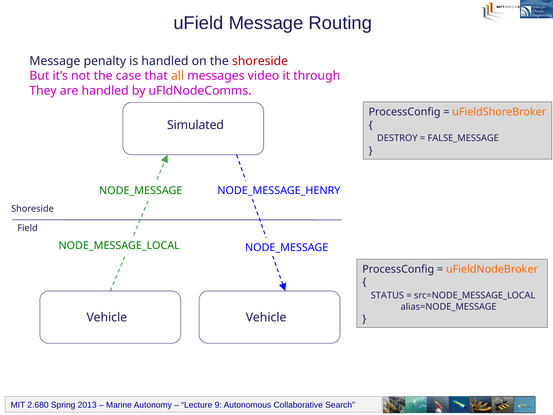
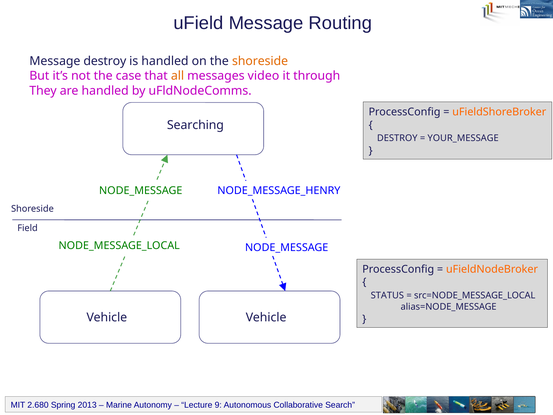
Message penalty: penalty -> destroy (105, 61)
shoreside colour: red -> orange (260, 61)
Simulated: Simulated -> Searching (195, 125)
FALSE_MESSAGE: FALSE_MESSAGE -> YOUR_MESSAGE (463, 138)
